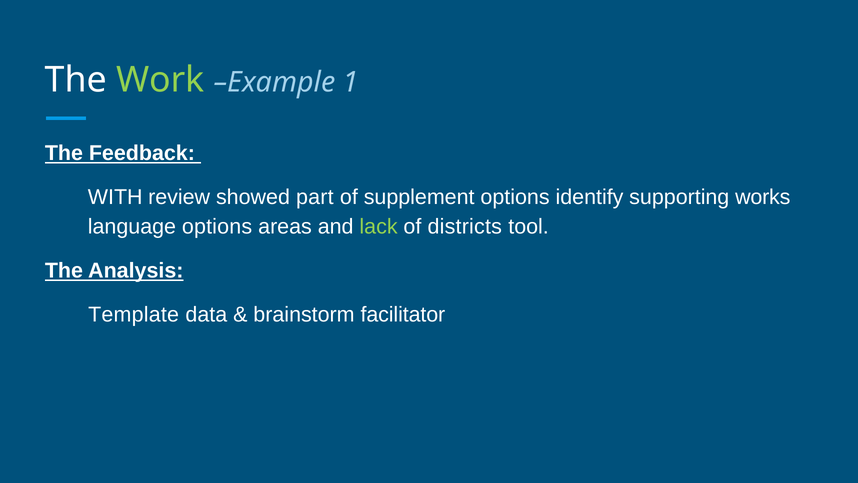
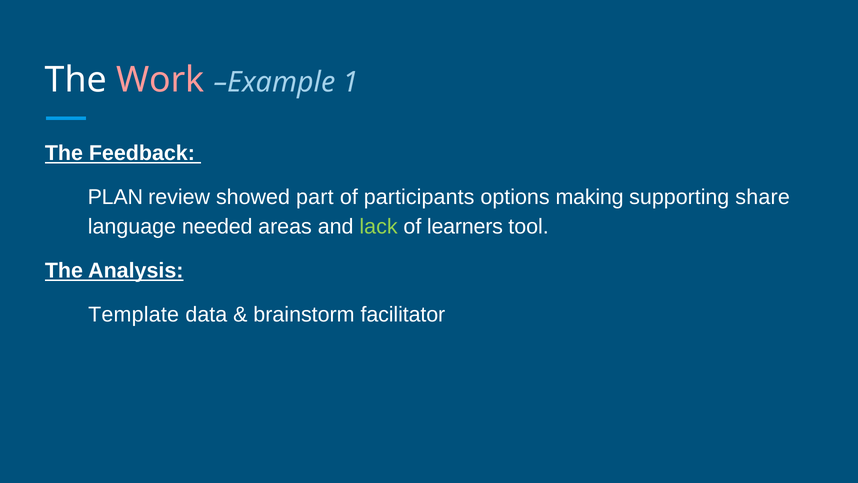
Work colour: light green -> pink (160, 80)
WITH: WITH -> PLAN (115, 197)
supplement: supplement -> participants (419, 197)
identify: identify -> making (590, 197)
works: works -> share (763, 197)
language options: options -> needed (217, 227)
districts: districts -> learners (465, 227)
